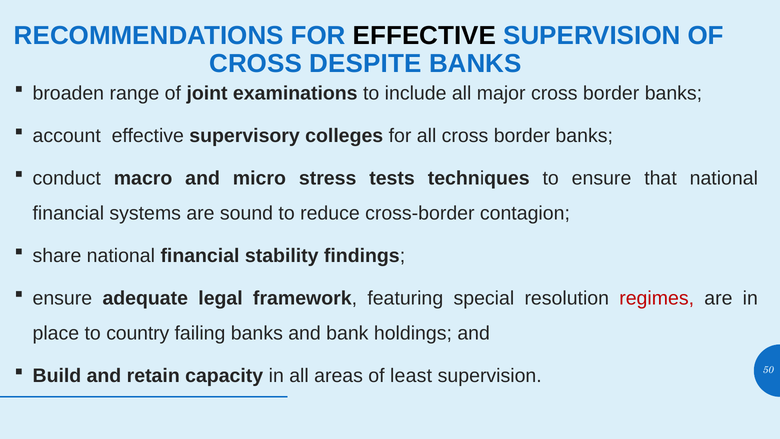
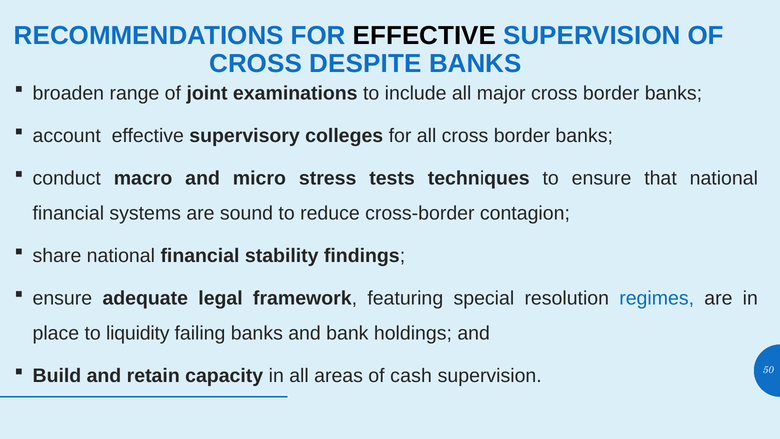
regimes colour: red -> blue (657, 298)
country: country -> liquidity (138, 333)
least: least -> cash (411, 375)
